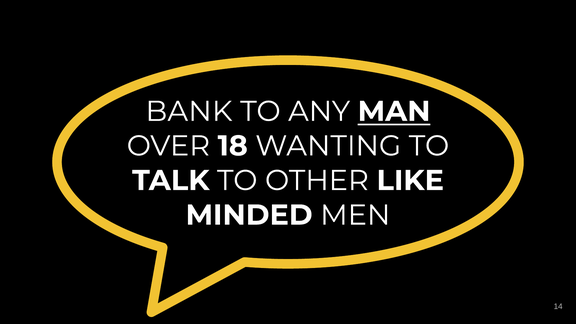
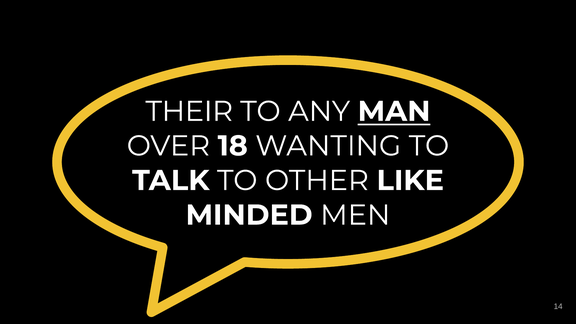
BANK: BANK -> THEIR (189, 111)
